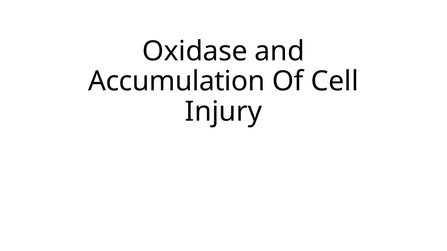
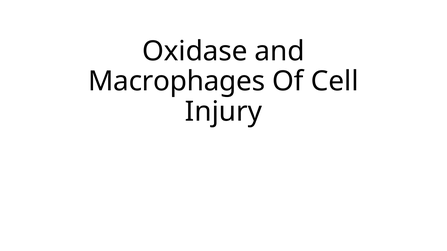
Accumulation: Accumulation -> Macrophages (177, 82)
